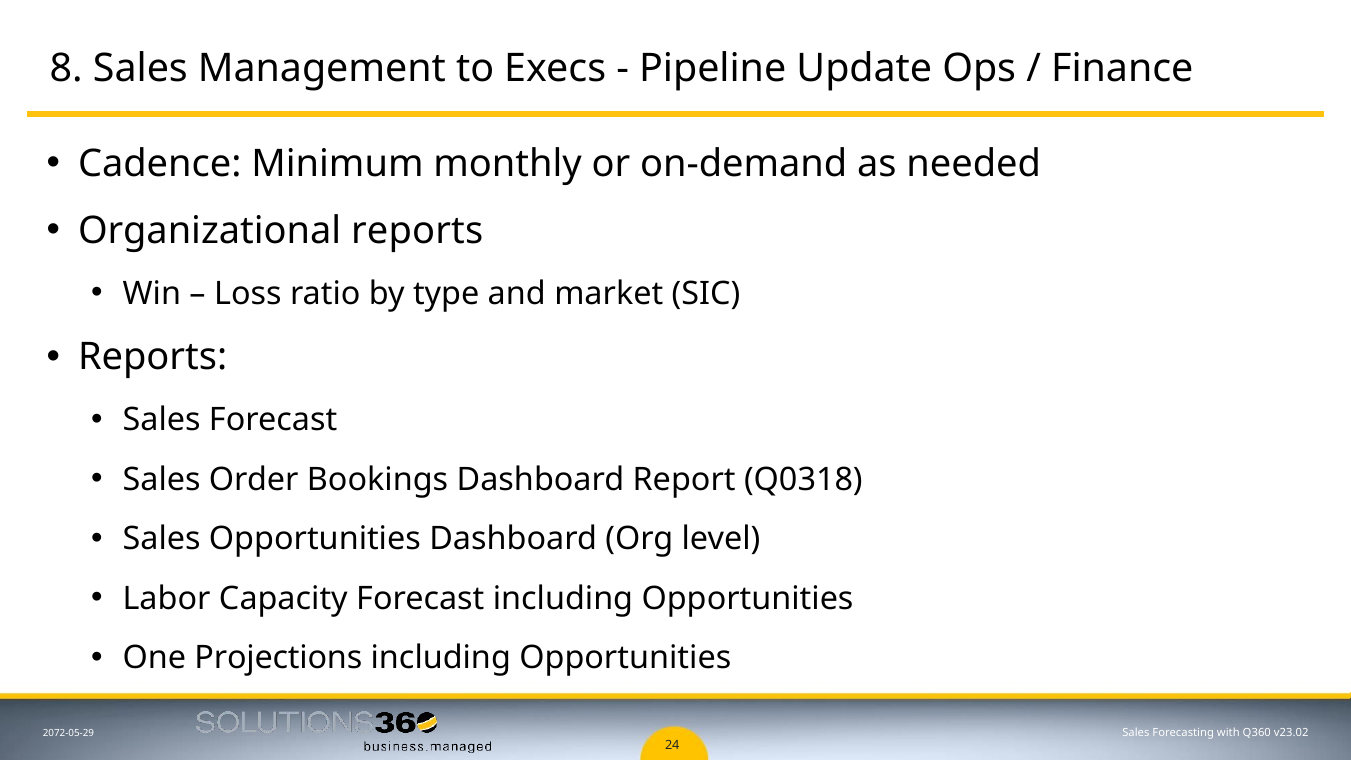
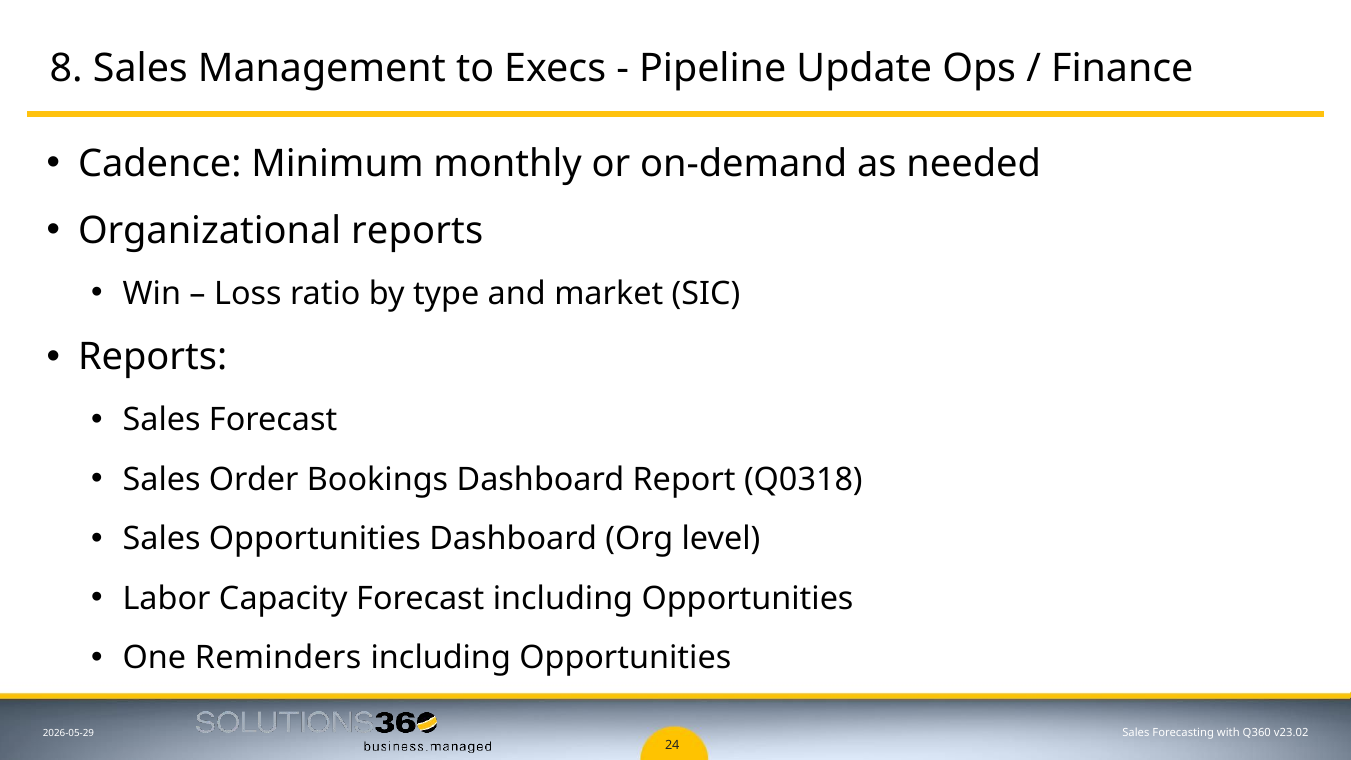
Projections: Projections -> Reminders (278, 658)
2072-05-29: 2072-05-29 -> 2026-05-29 (68, 733)
